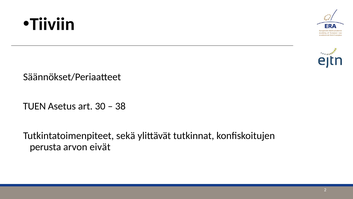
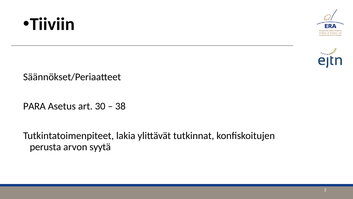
TUEN: TUEN -> PARA (34, 106)
sekä: sekä -> lakia (126, 135)
eivät: eivät -> syytä (100, 147)
